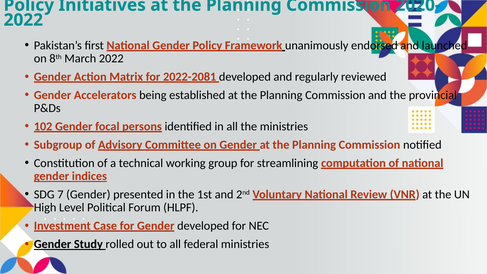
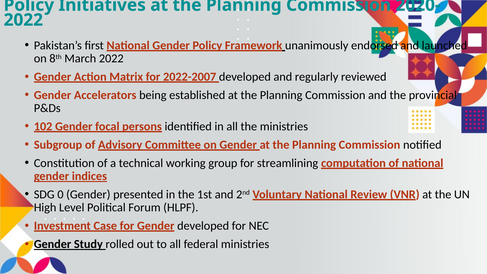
2022-2081: 2022-2081 -> 2022-2007 (190, 77)
7: 7 -> 0 (60, 194)
